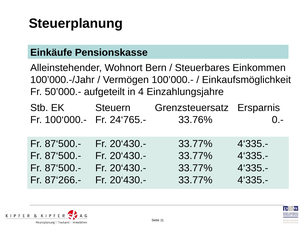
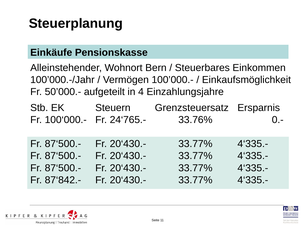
87‘266.-: 87‘266.- -> 87‘842.- (63, 180)
